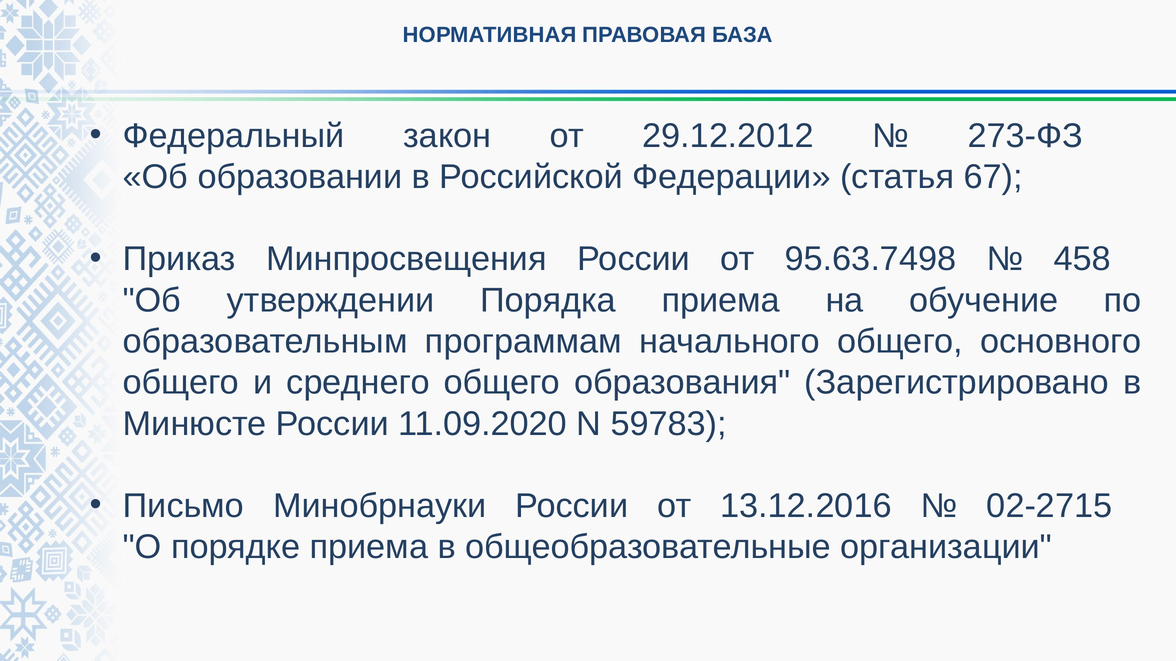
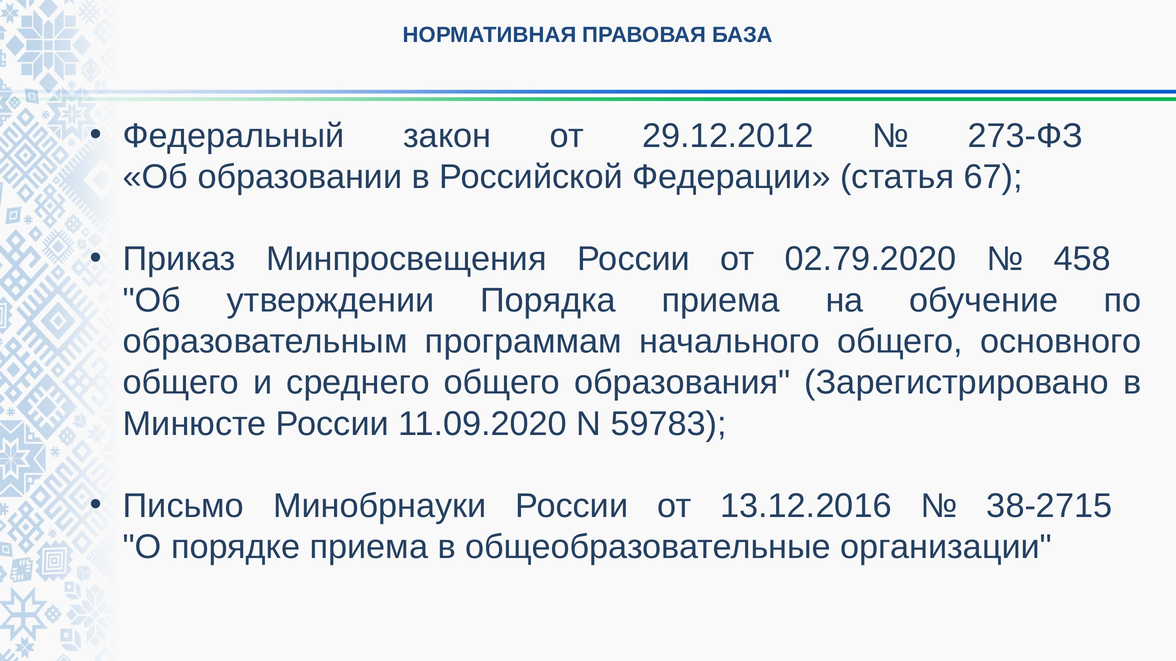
95.63.7498: 95.63.7498 -> 02.79.2020 (871, 259)
02-2715: 02-2715 -> 38-2715 (1049, 506)
